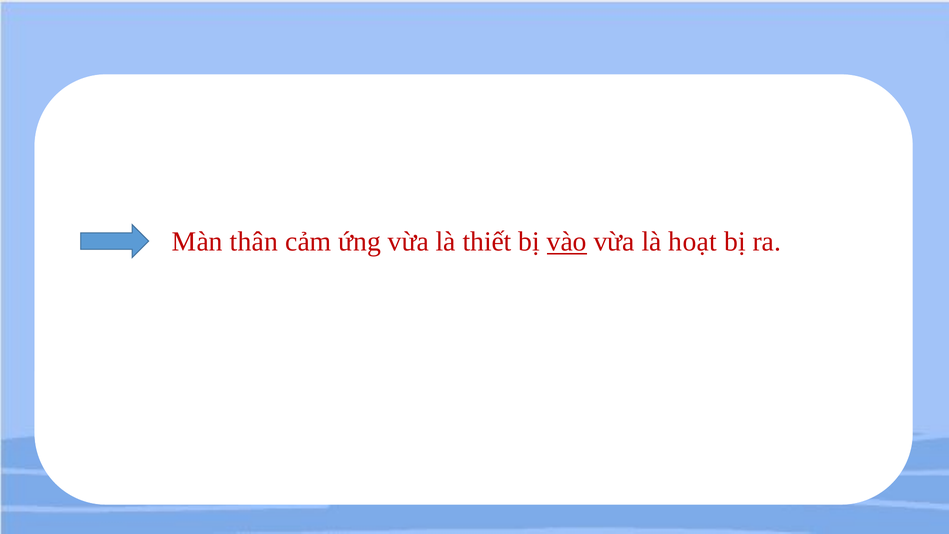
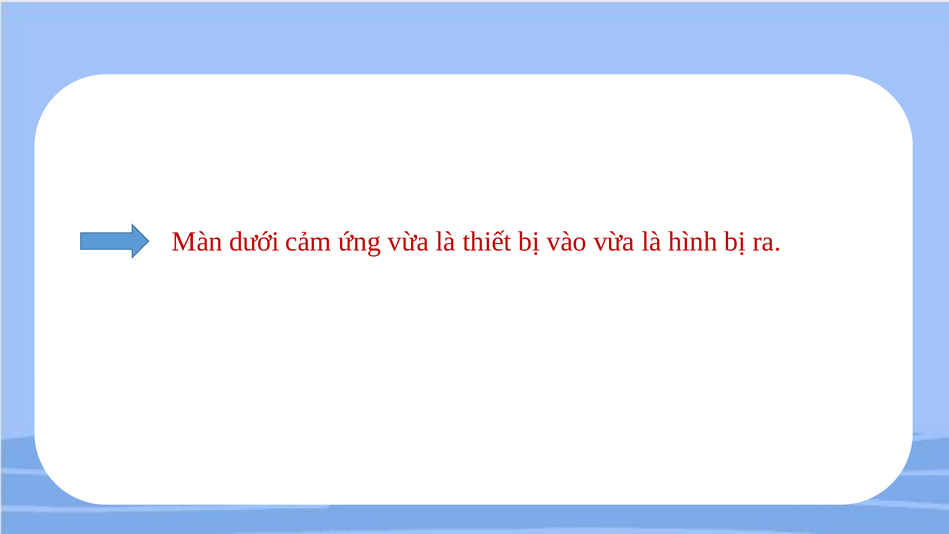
thân: thân -> dưới (254, 242)
vào underline: present -> none (567, 242)
là hoạt: hoạt -> hình (693, 242)
